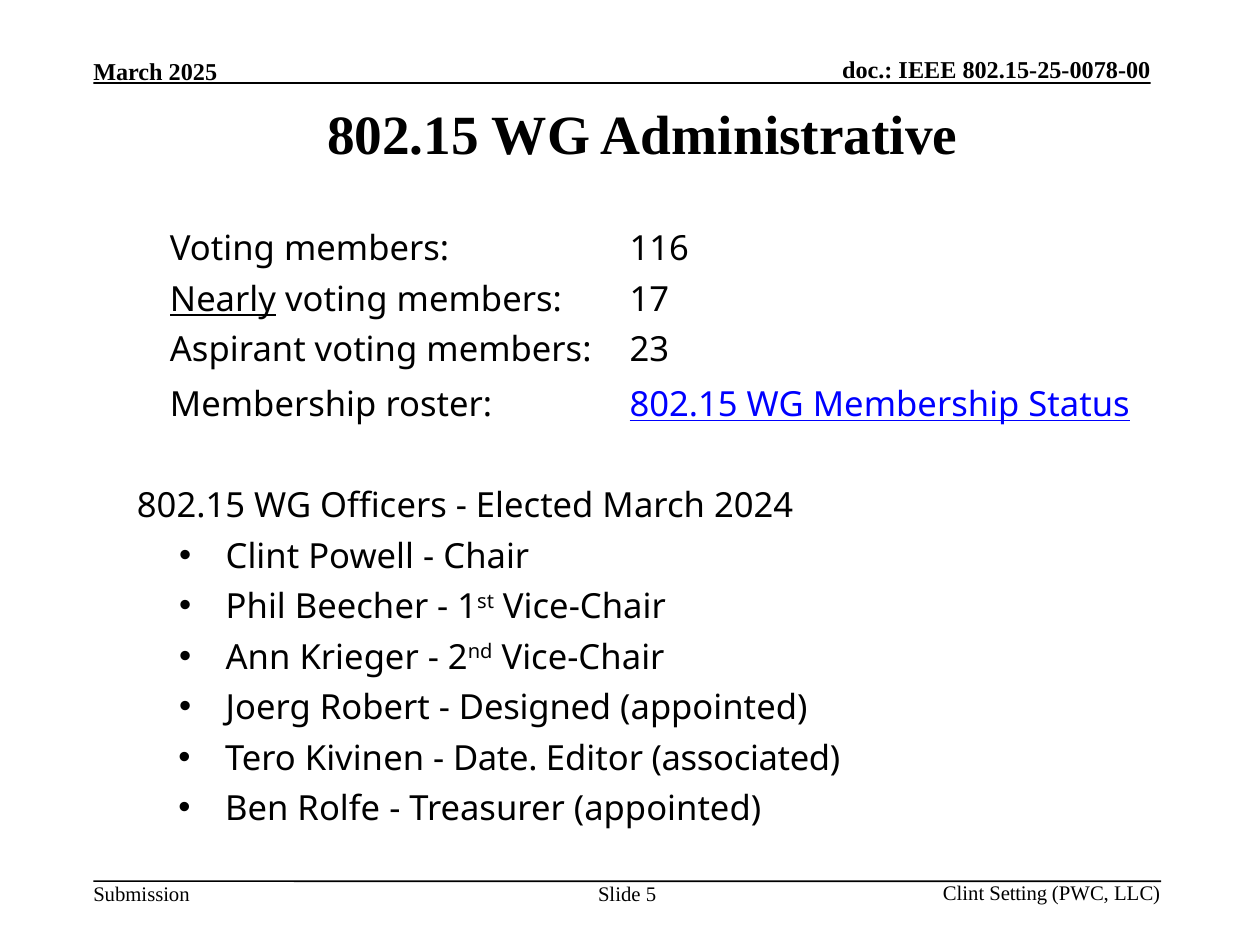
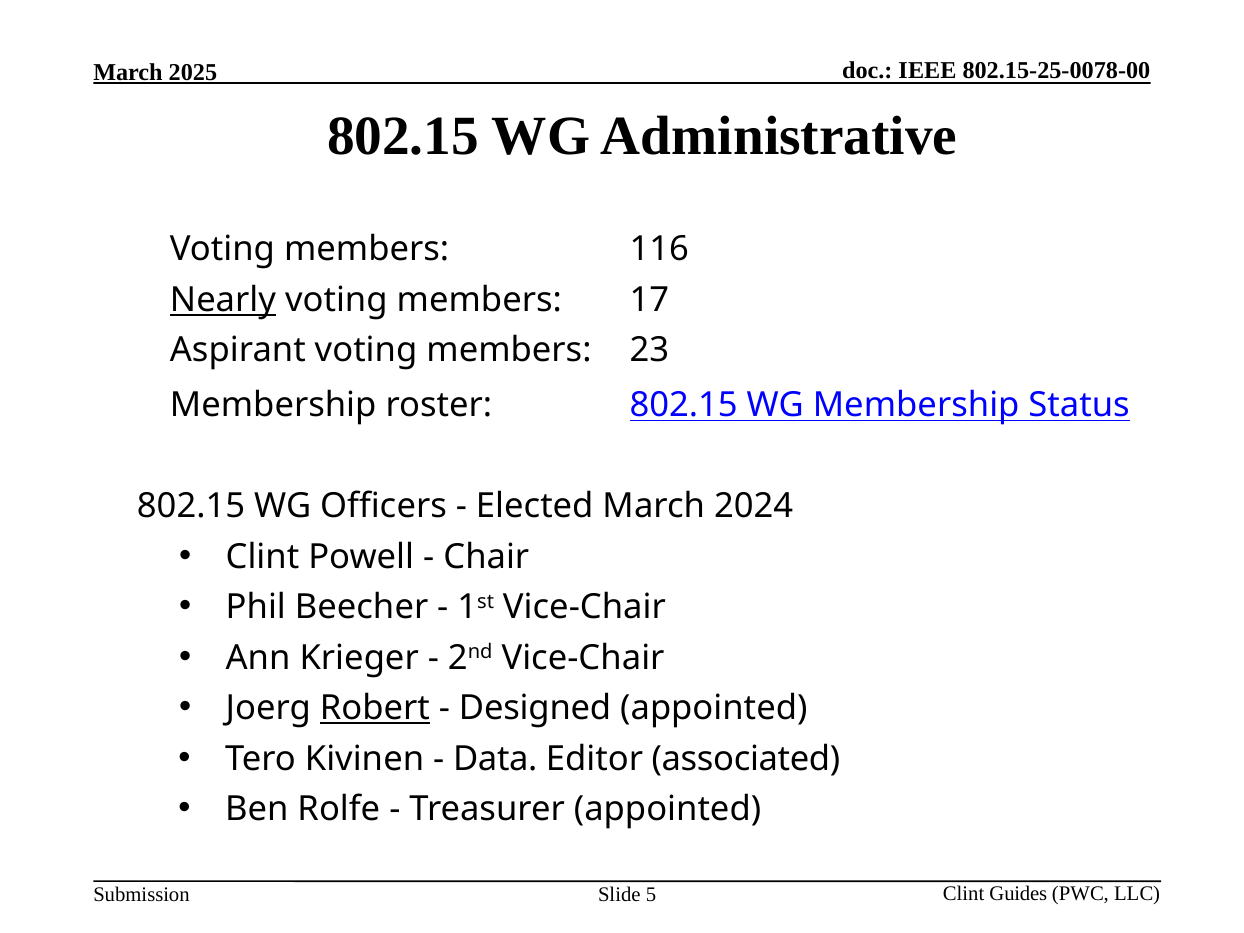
Robert underline: none -> present (375, 708)
Date: Date -> Data (495, 759)
Setting: Setting -> Guides (1018, 894)
